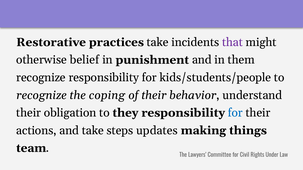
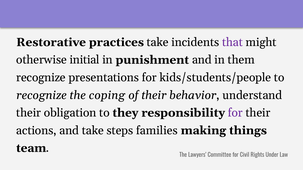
belief: belief -> initial (85, 60)
recognize responsibility: responsibility -> presentations (104, 78)
for colour: blue -> purple (235, 113)
updates: updates -> families (157, 131)
